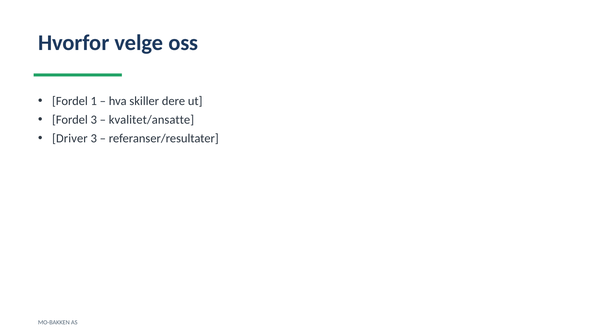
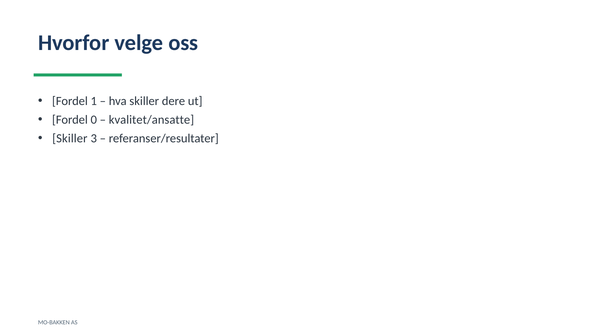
Fordel 3: 3 -> 0 (94, 120)
Driver: Driver -> Skiller (70, 139)
